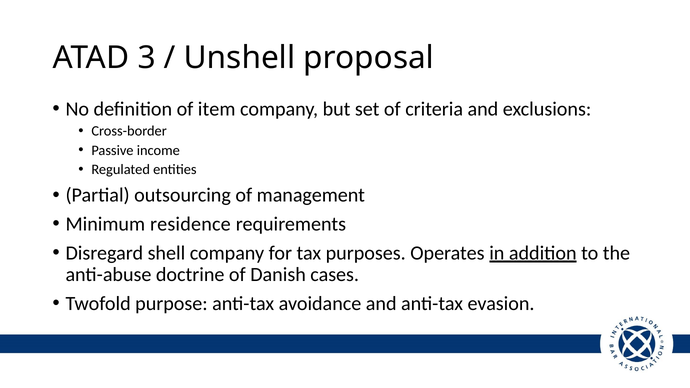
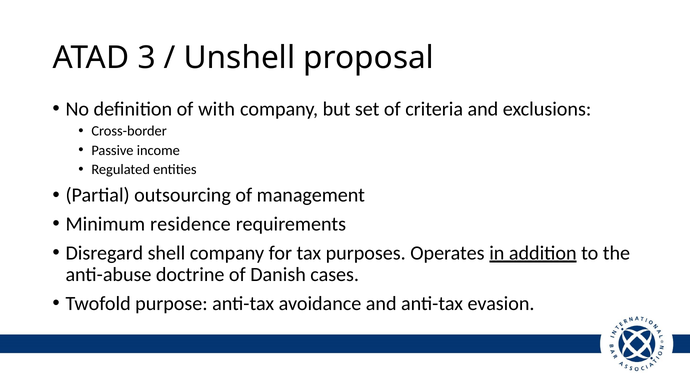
item: item -> with (217, 109)
